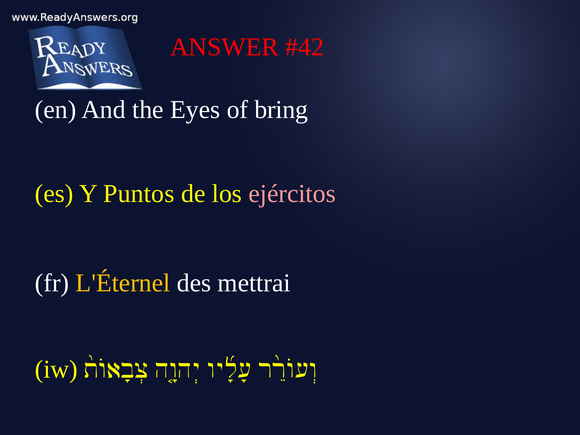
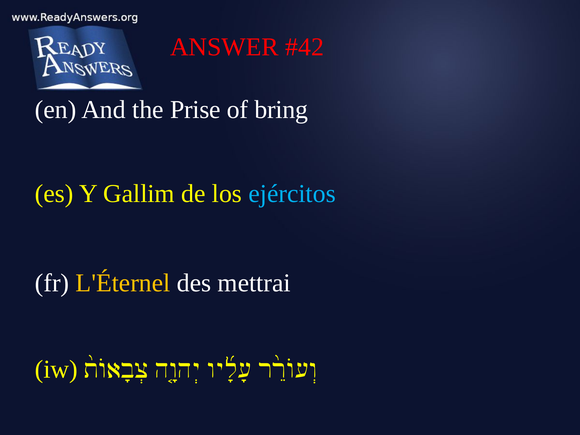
Eyes: Eyes -> Prise (195, 110)
Puntos: Puntos -> Gallim (139, 194)
ejércitos colour: pink -> light blue (292, 194)
